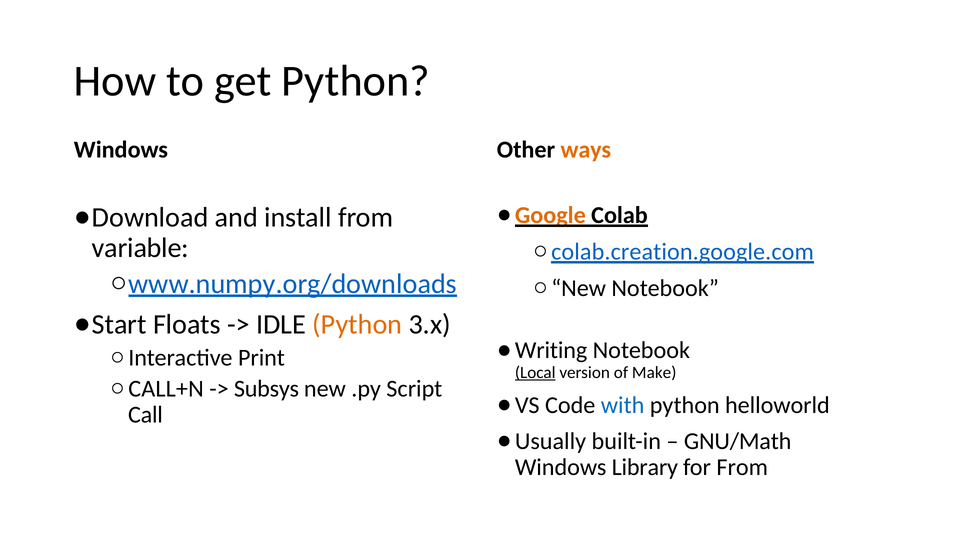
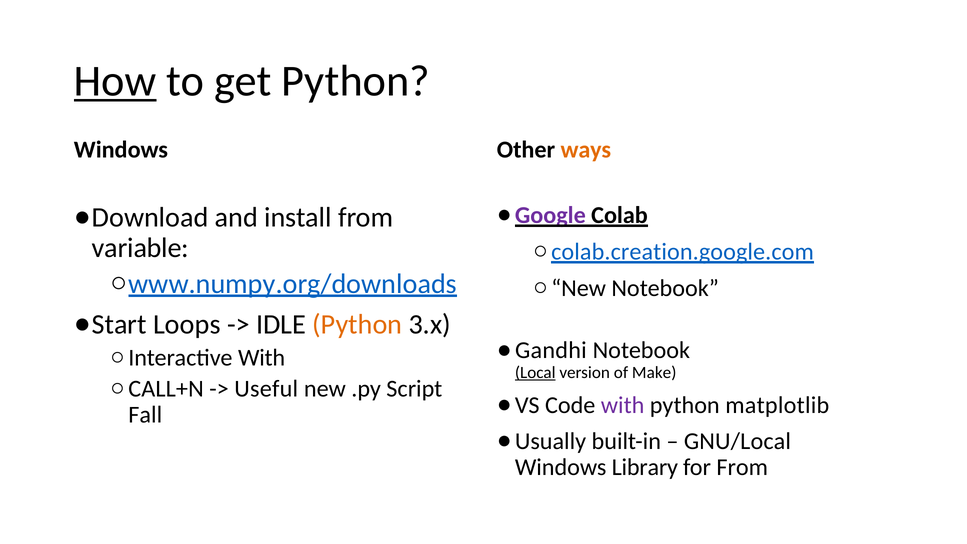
How underline: none -> present (115, 81)
Google colour: orange -> purple (550, 215)
Floats: Floats -> Loops (187, 324)
Writing: Writing -> Gandhi (551, 350)
Interactive Print: Print -> With (262, 358)
Subsys: Subsys -> Useful (266, 389)
with colour: blue -> purple (623, 405)
helloworld: helloworld -> matplotlib (777, 405)
Call: Call -> Fall (145, 415)
GNU/Math: GNU/Math -> GNU/Local (738, 441)
